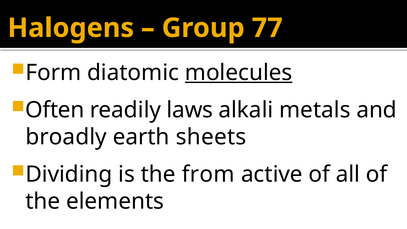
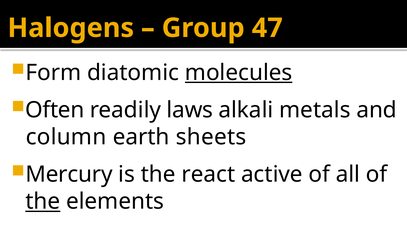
77: 77 -> 47 (267, 28)
broadly: broadly -> column (66, 137)
Dividing: Dividing -> Mercury (69, 174)
from: from -> react (208, 174)
the underline: none -> present (43, 201)
